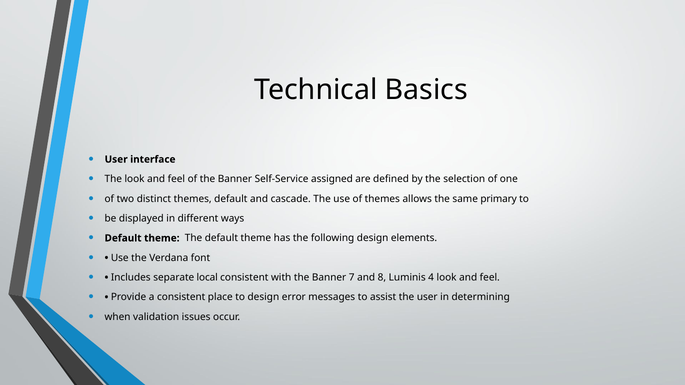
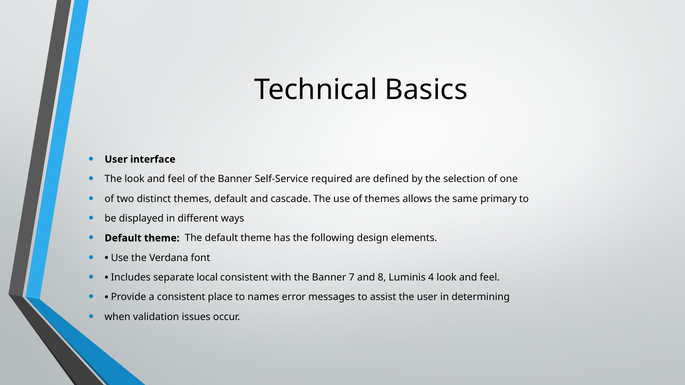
assigned: assigned -> required (332, 179)
to design: design -> names (263, 297)
